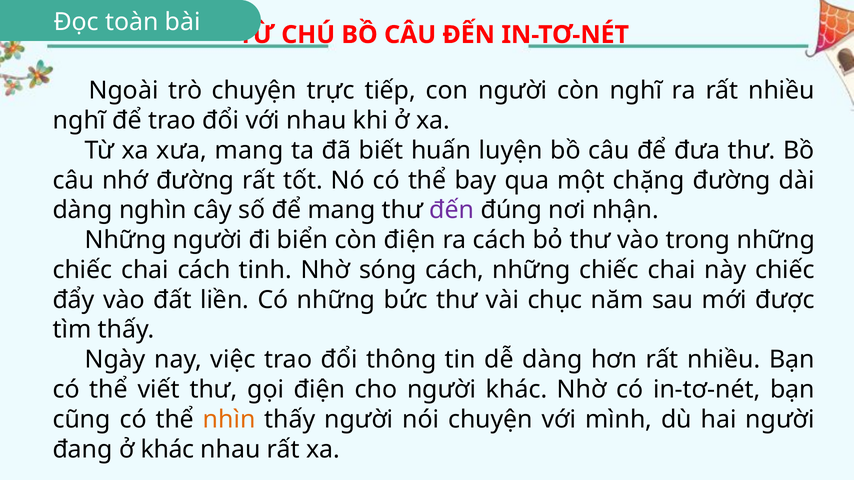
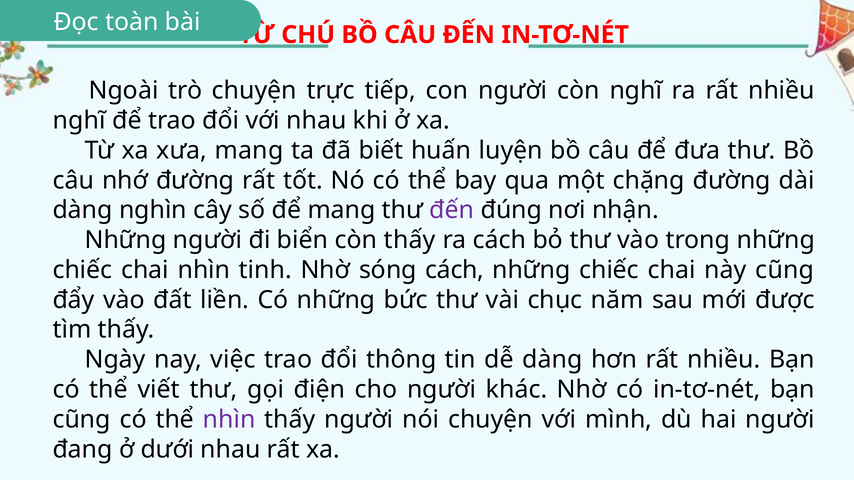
còn điện: điện -> thấy (410, 240)
chai cách: cách -> nhìn (204, 270)
này chiếc: chiếc -> cũng (785, 270)
nhìn colour: orange -> purple (229, 420)
ở khác: khác -> dưới (167, 450)
